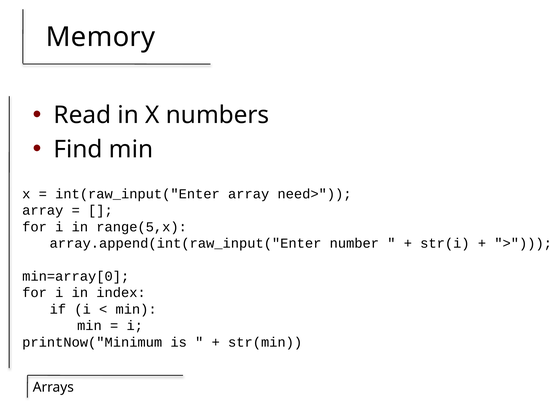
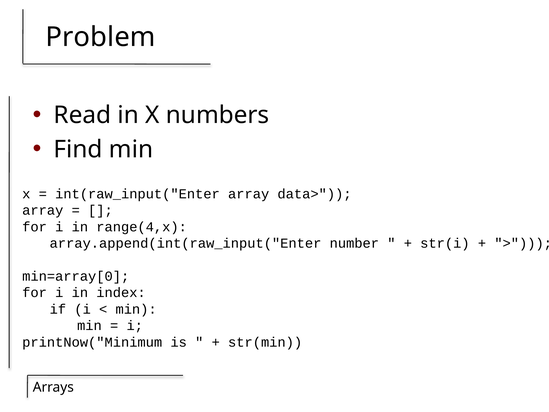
Memory: Memory -> Problem (101, 37)
need>: need> -> data> (315, 194)
range(5,x: range(5,x -> range(4,x (142, 227)
